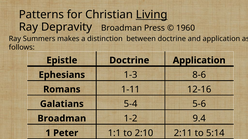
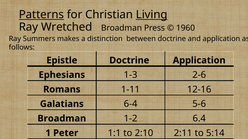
Patterns underline: none -> present (41, 15)
Depravity: Depravity -> Wretched (67, 27)
8-6: 8-6 -> 2-6 (199, 75)
5-4: 5-4 -> 6-4 (131, 104)
9.4: 9.4 -> 6.4 (199, 119)
